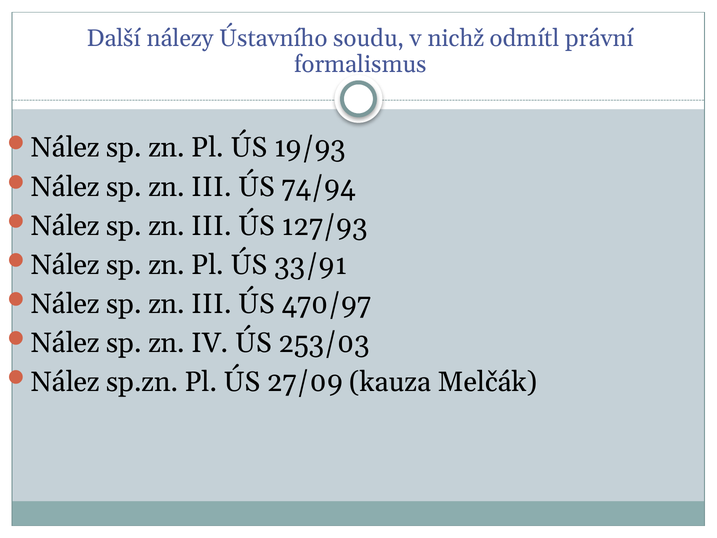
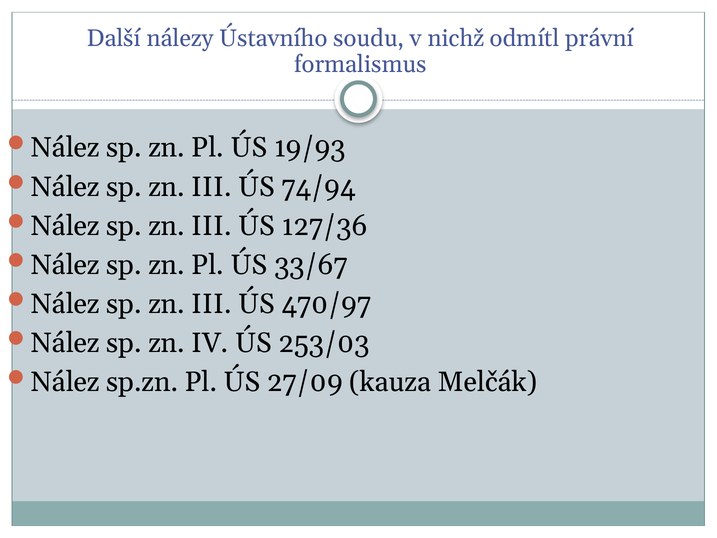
127/93: 127/93 -> 127/36 (325, 226)
33/91: 33/91 -> 33/67 (311, 265)
